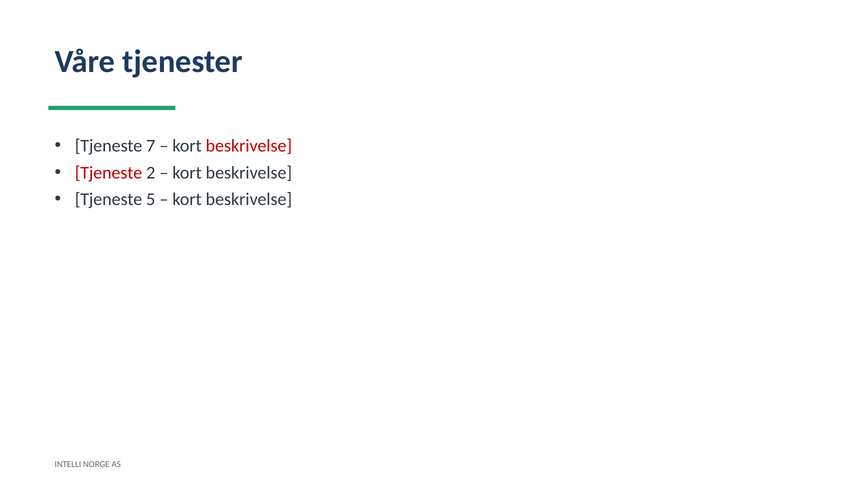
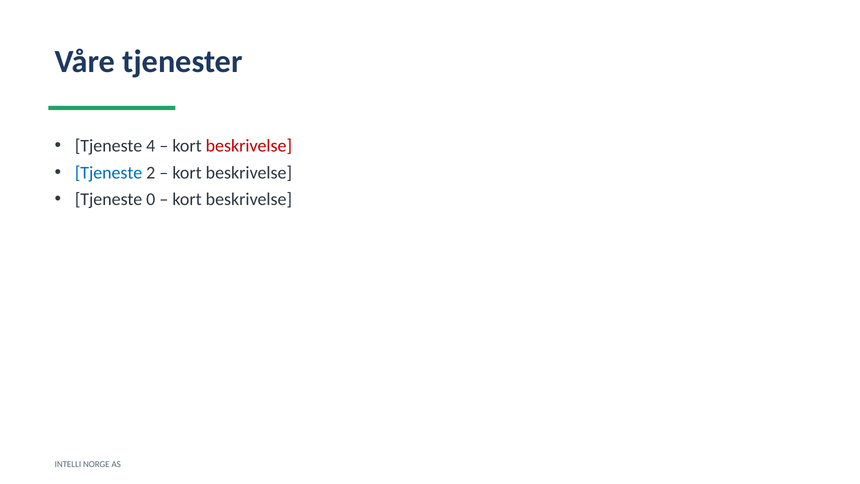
7: 7 -> 4 (151, 146)
Tjeneste colour: red -> blue (109, 173)
5: 5 -> 0 (151, 199)
